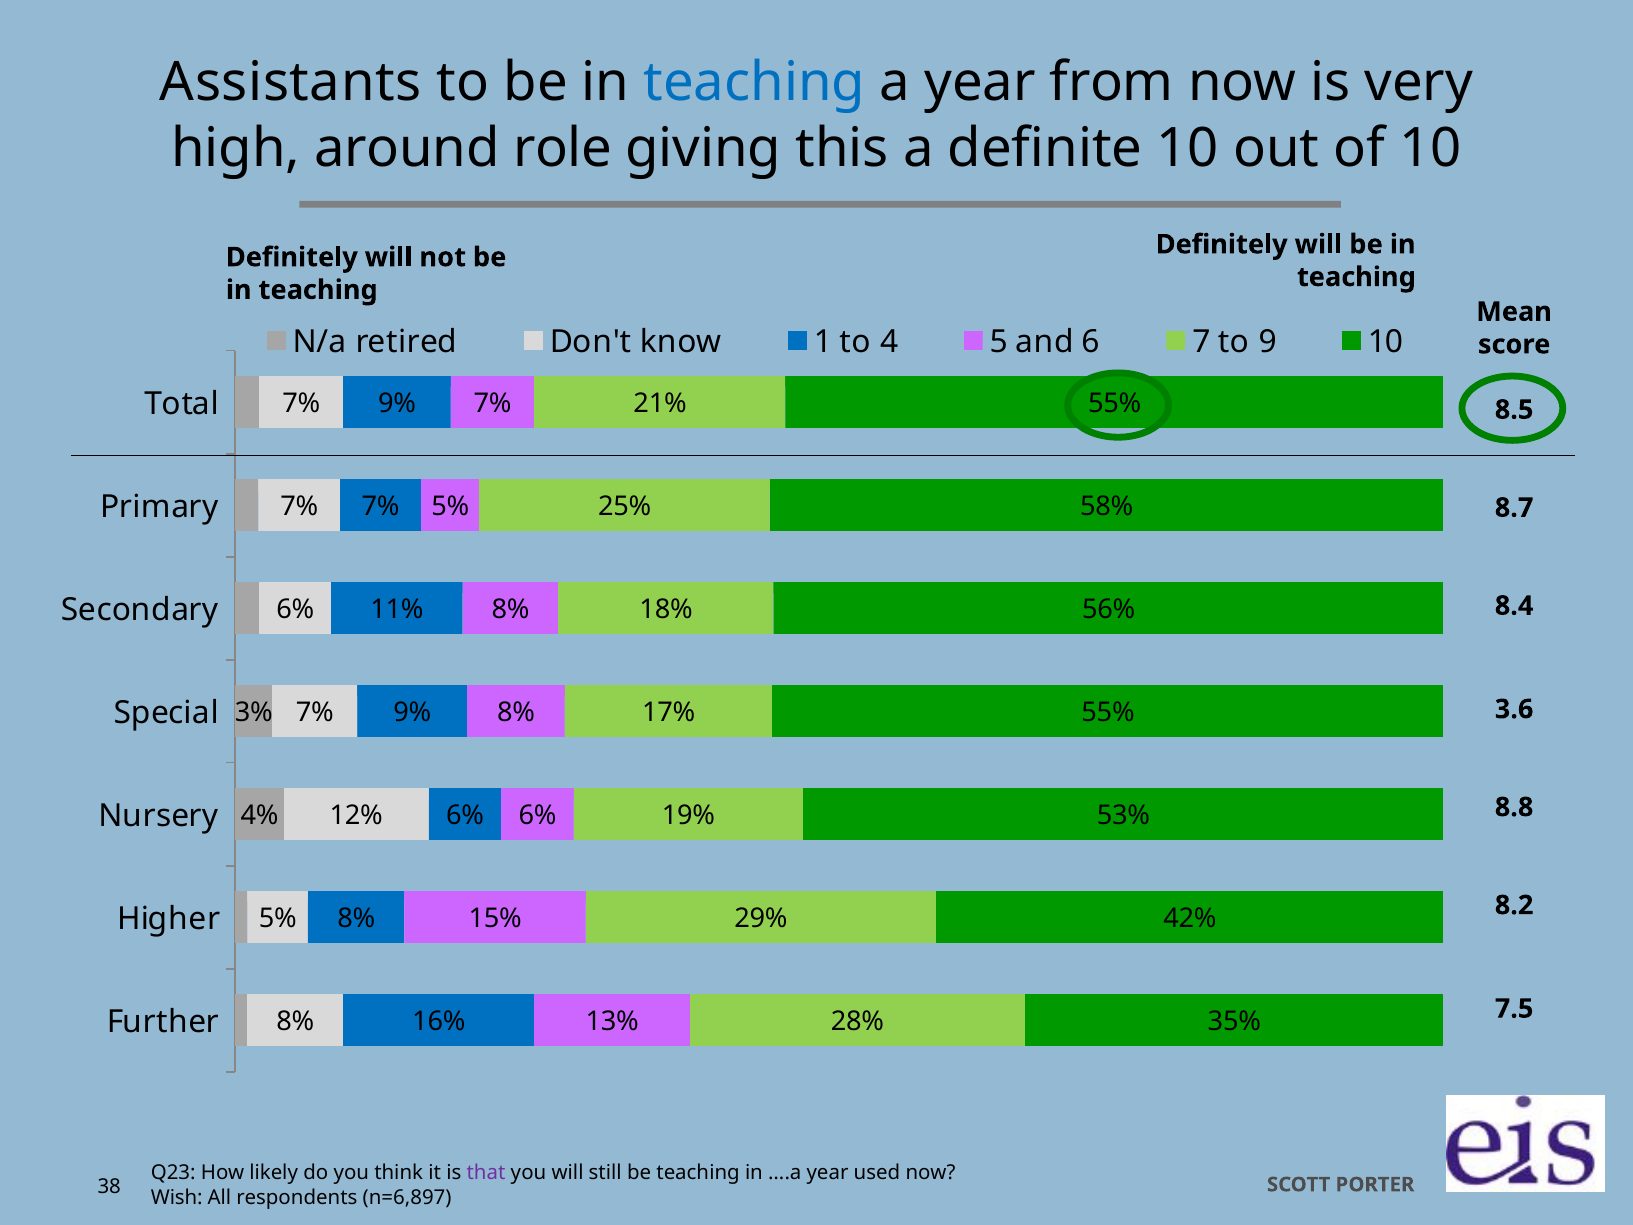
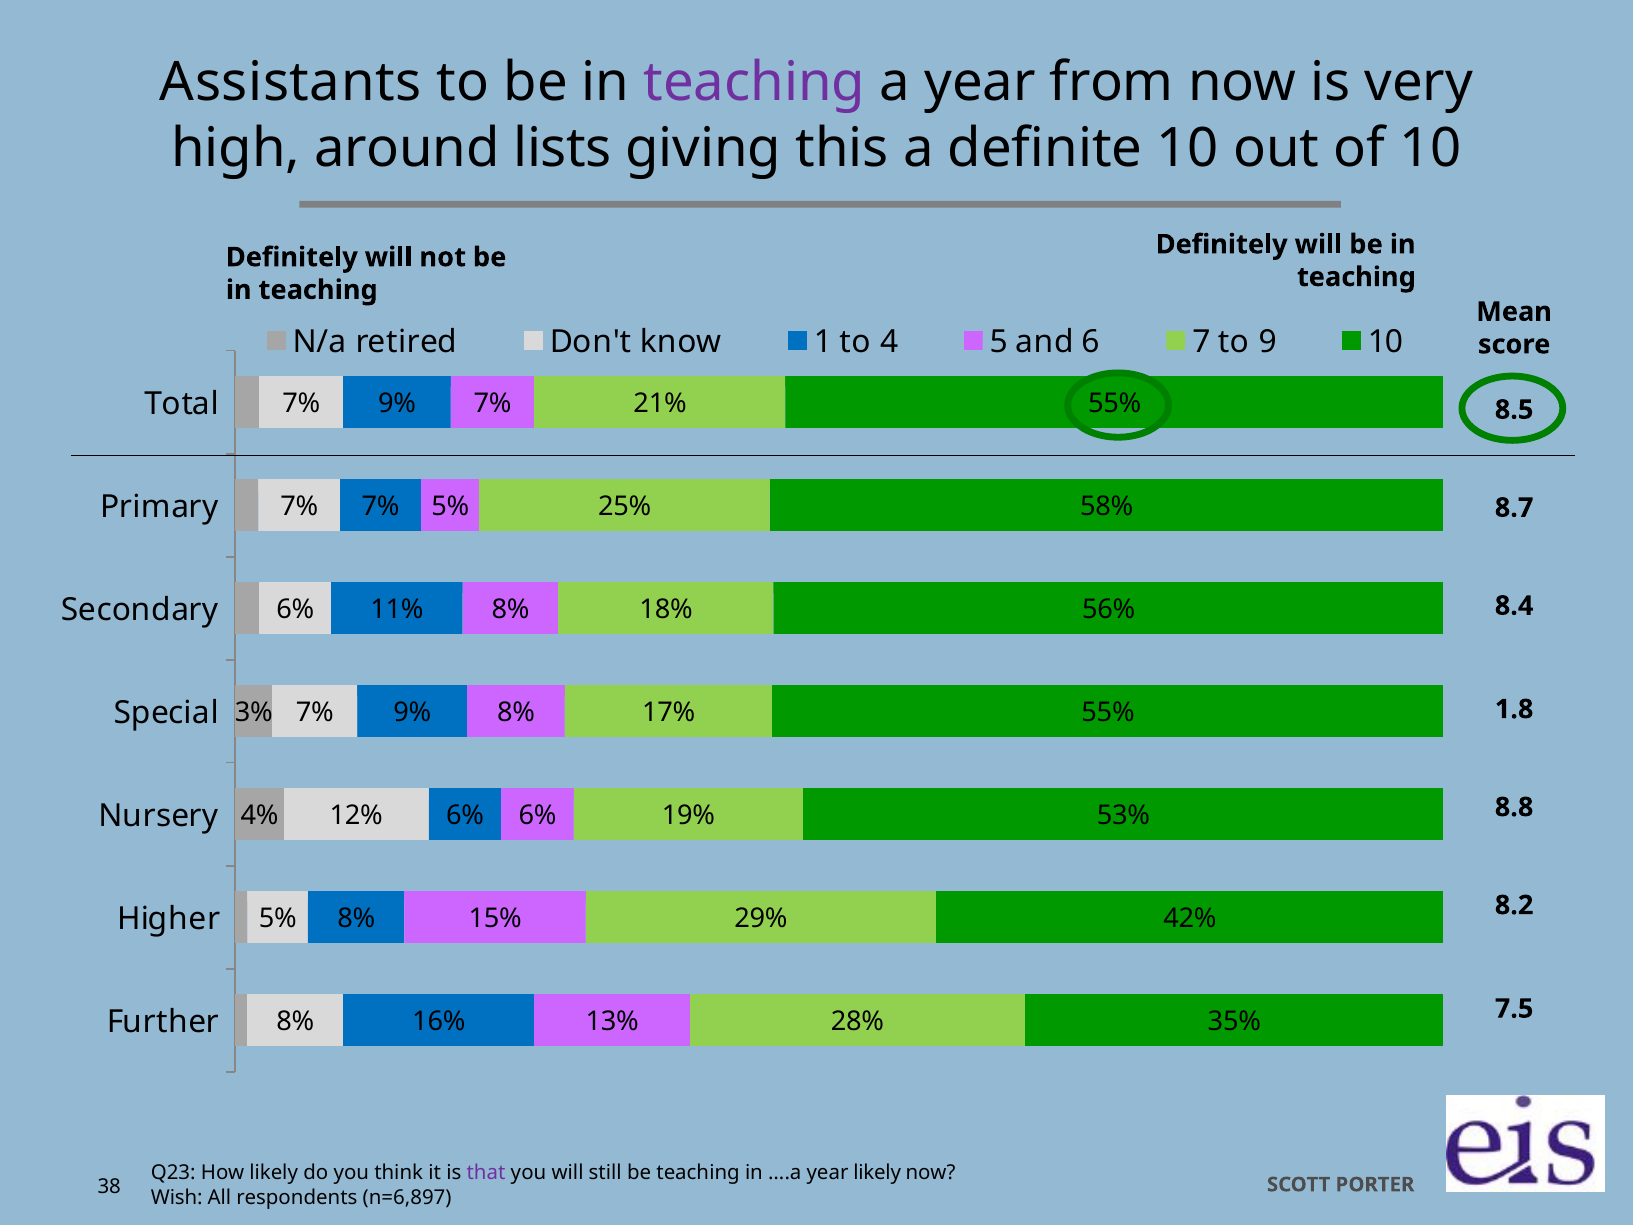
teaching colour: blue -> purple (754, 83)
role: role -> lists (563, 148)
3.6: 3.6 -> 1.8 (1514, 709)
year used: used -> likely (877, 1172)
